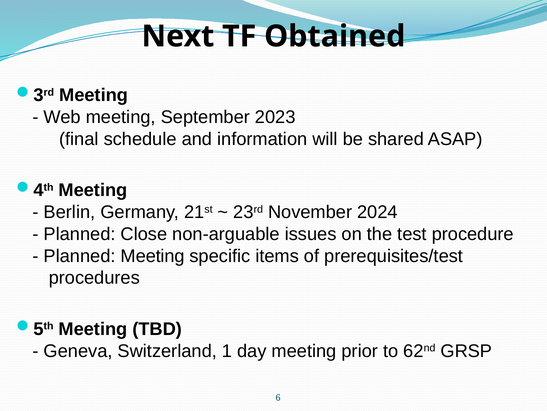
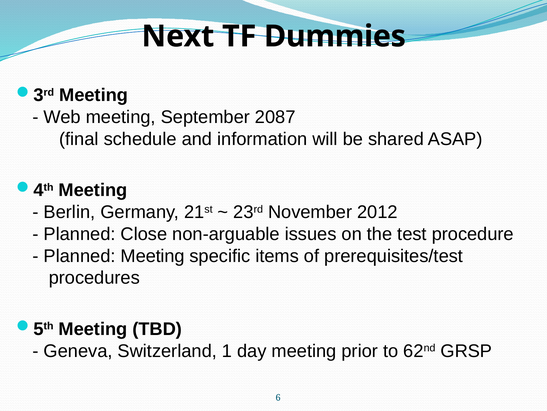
Obtained: Obtained -> Dummies (335, 36)
2023: 2023 -> 2087 (275, 117)
2024: 2024 -> 2012 (377, 212)
